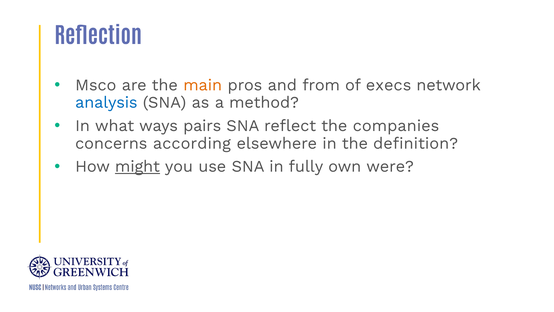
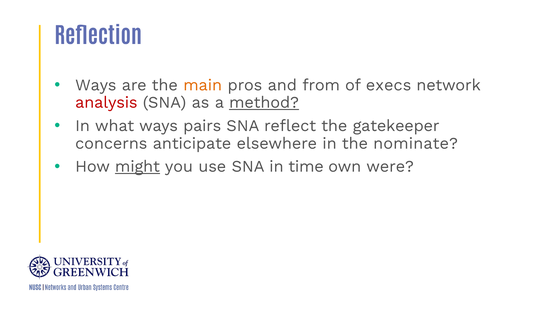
Msco: Msco -> Ways (96, 85)
analysis colour: blue -> red (106, 103)
method underline: none -> present (264, 103)
companies: companies -> gatekeeper (396, 126)
according: according -> anticipate (192, 143)
definition: definition -> nominate (416, 143)
fully: fully -> time (306, 166)
